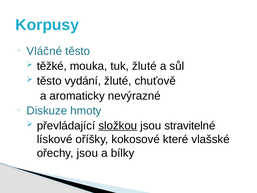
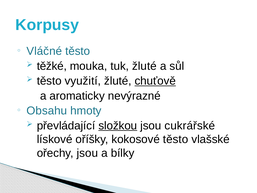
vydání: vydání -> využití (83, 81)
chuťově underline: none -> present (155, 81)
Diskuze: Diskuze -> Obsahu (47, 111)
stravitelné: stravitelné -> cukrářské (190, 125)
kokosové které: které -> těsto (176, 139)
